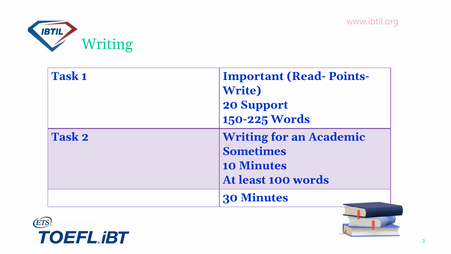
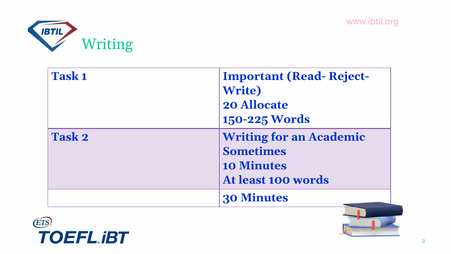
Points-: Points- -> Reject- (349, 76)
Support: Support -> Allocate (264, 105)
